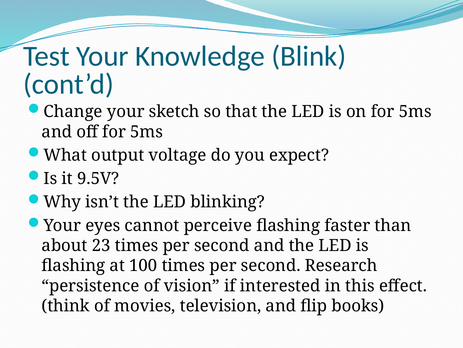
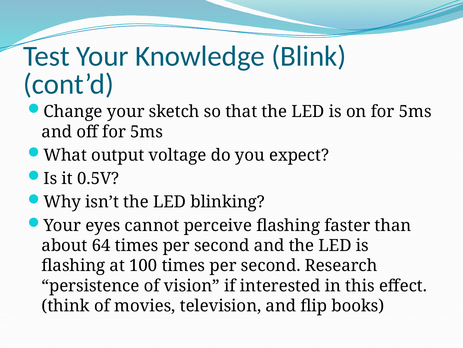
9.5V: 9.5V -> 0.5V (98, 178)
23: 23 -> 64 (101, 245)
